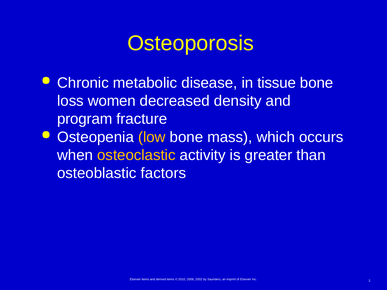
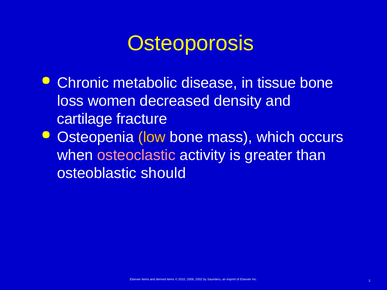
program: program -> cartilage (85, 119)
osteoclastic colour: yellow -> pink (136, 155)
factors: factors -> should (163, 173)
